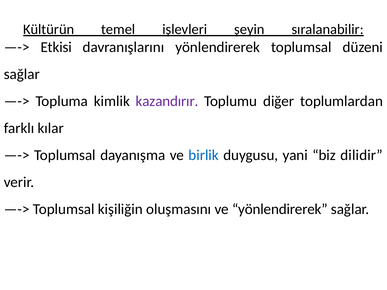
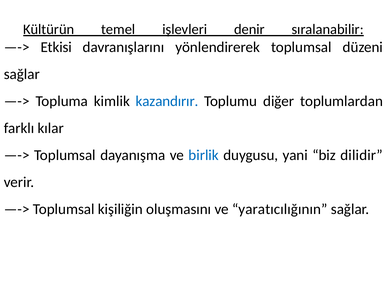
şeyin: şeyin -> denir (249, 29)
kazandırır colour: purple -> blue (167, 101)
ve yönlendirerek: yönlendirerek -> yaratıcılığının (280, 209)
